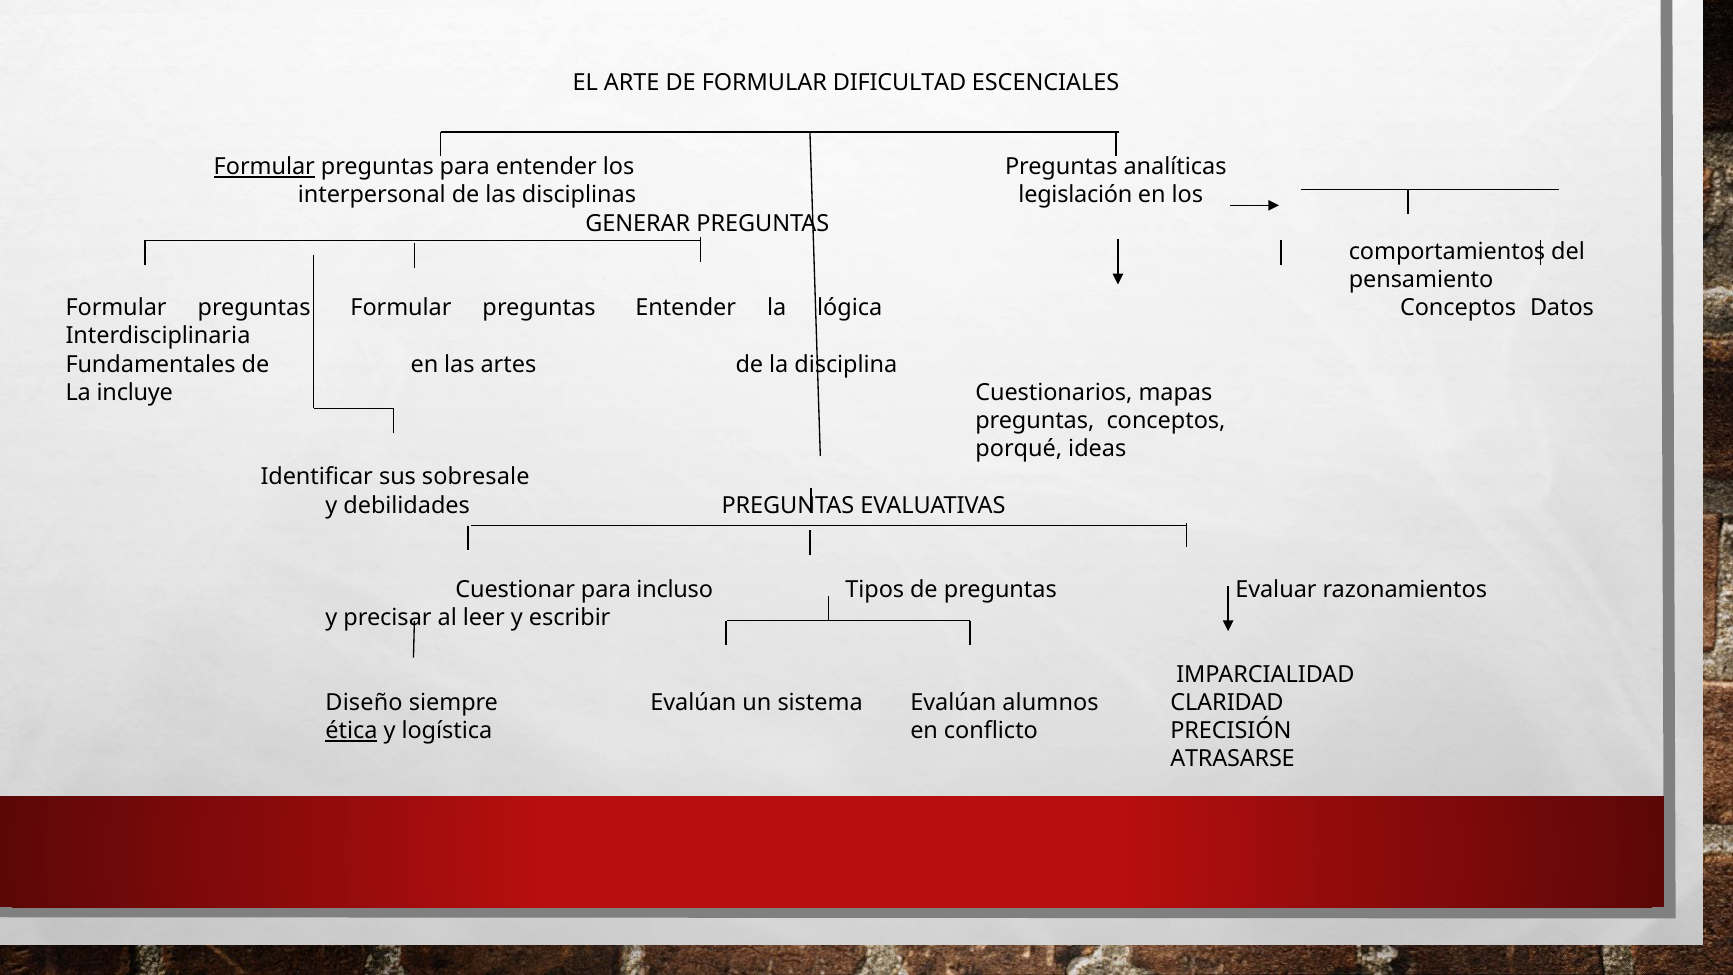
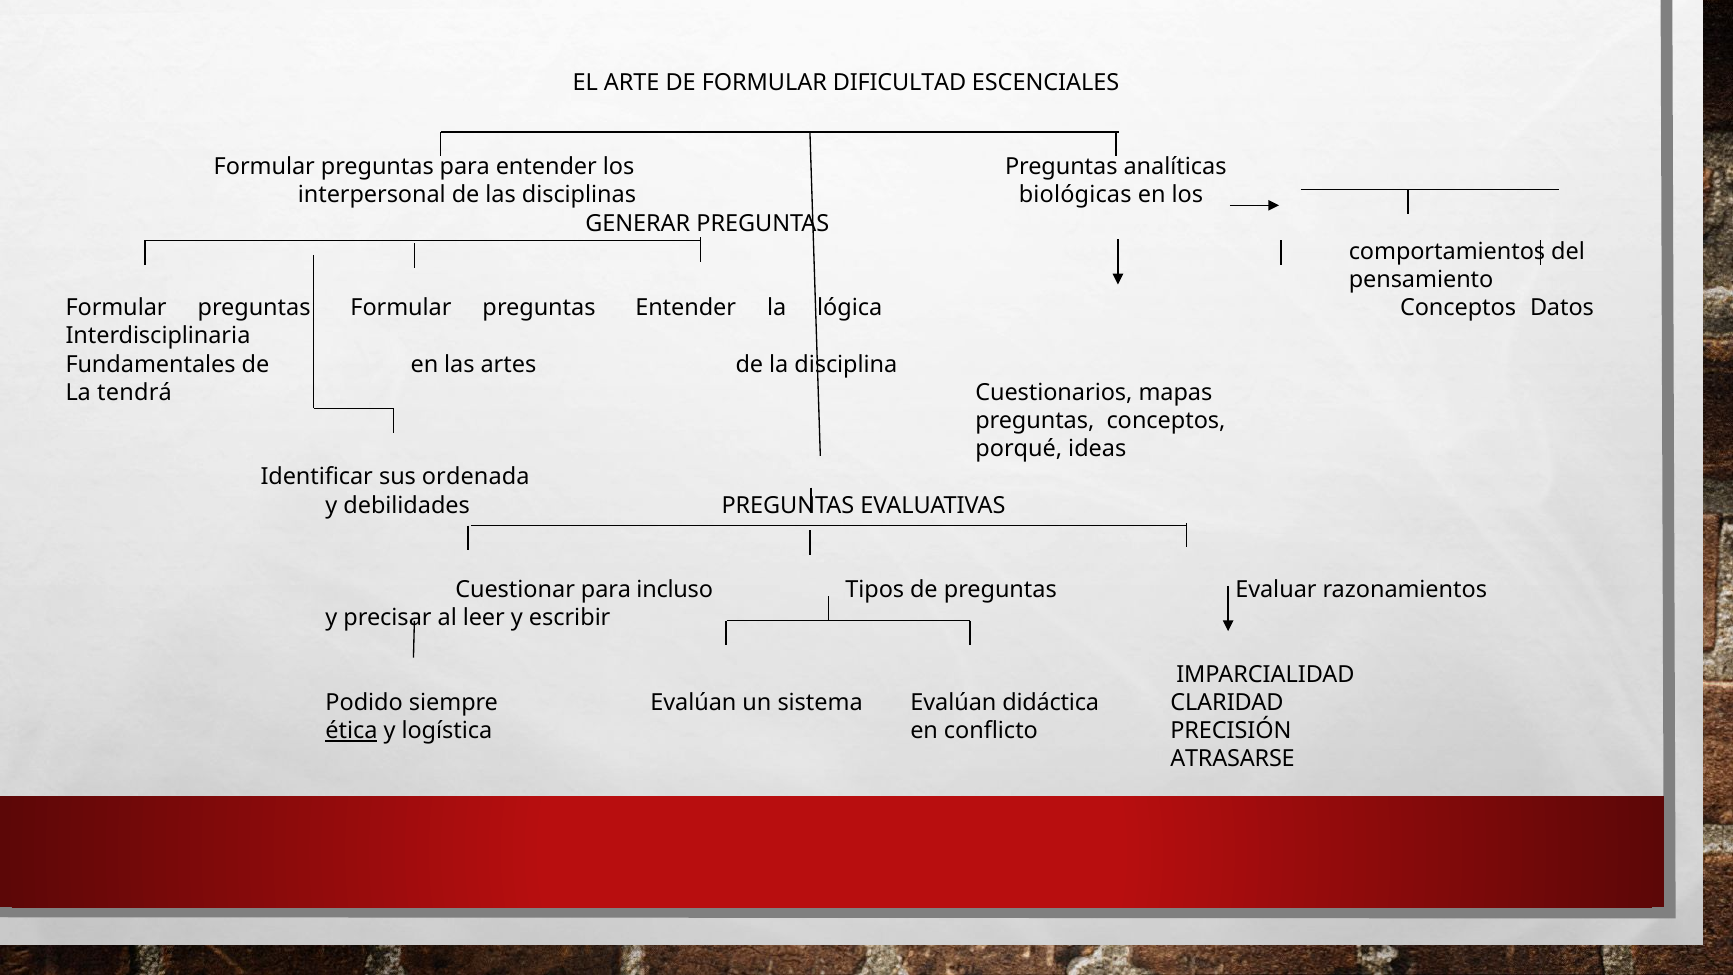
Formular underline: present -> none (264, 167)
legislación: legislación -> biológicas (1075, 195)
incluye: incluye -> tendrá (135, 393)
sobresale: sobresale -> ordenada (476, 477)
Diseño: Diseño -> Podido (364, 703)
alumnos: alumnos -> didáctica (1051, 703)
